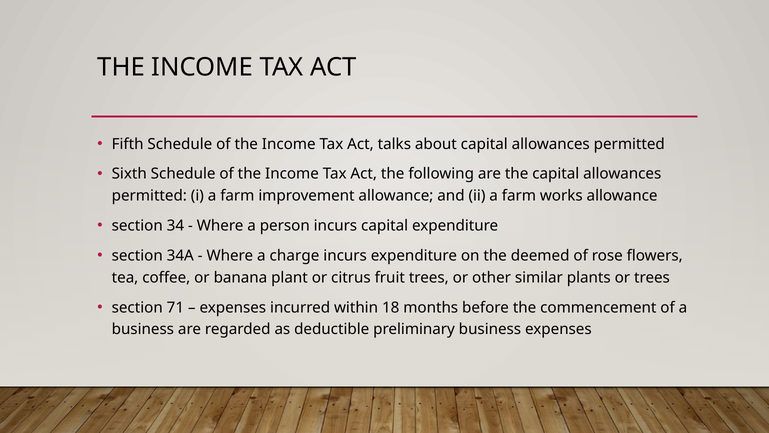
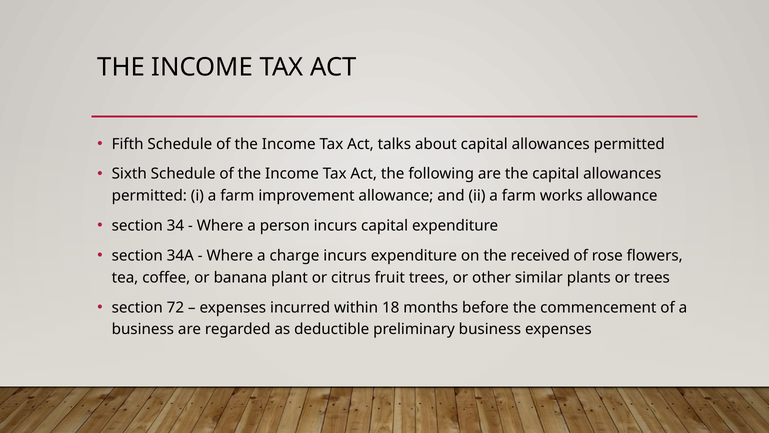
deemed: deemed -> received (540, 255)
71: 71 -> 72 (175, 307)
